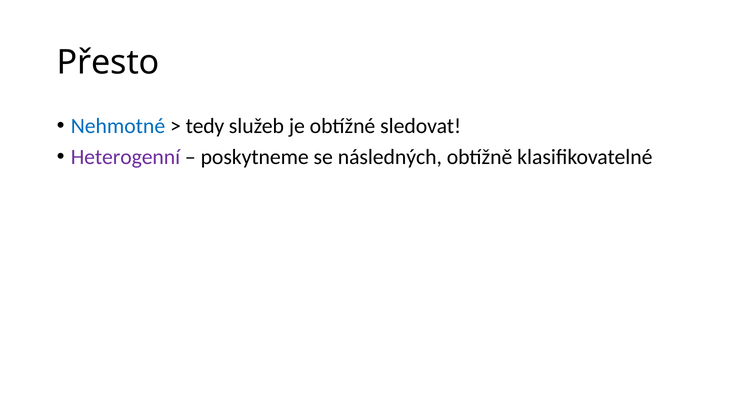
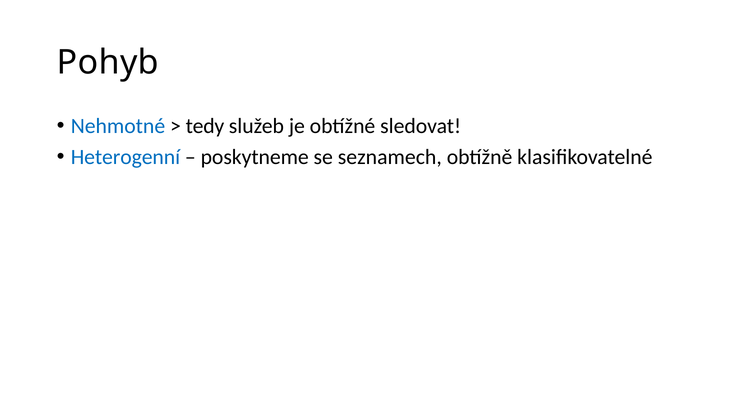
Přesto: Přesto -> Pohyb (108, 63)
Heterogenní colour: purple -> blue (125, 157)
následných: následných -> seznamech (390, 157)
